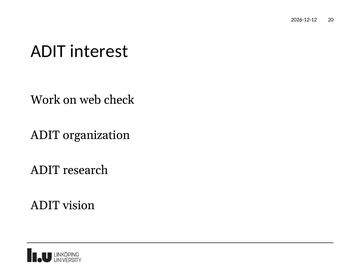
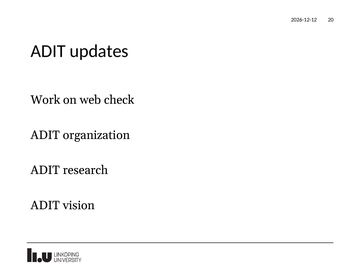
interest: interest -> updates (99, 51)
